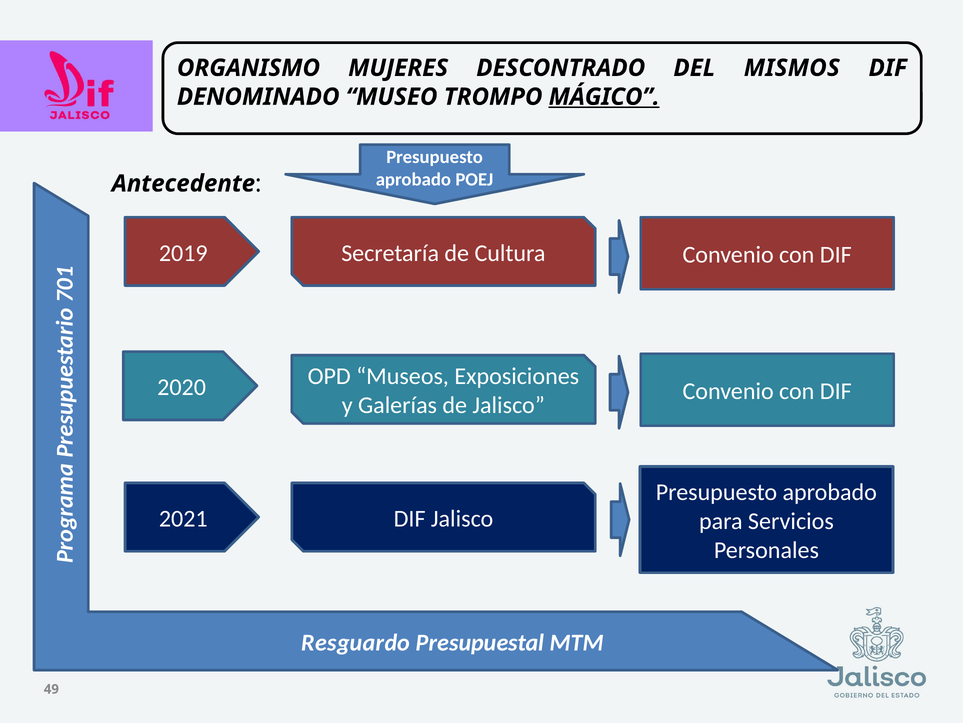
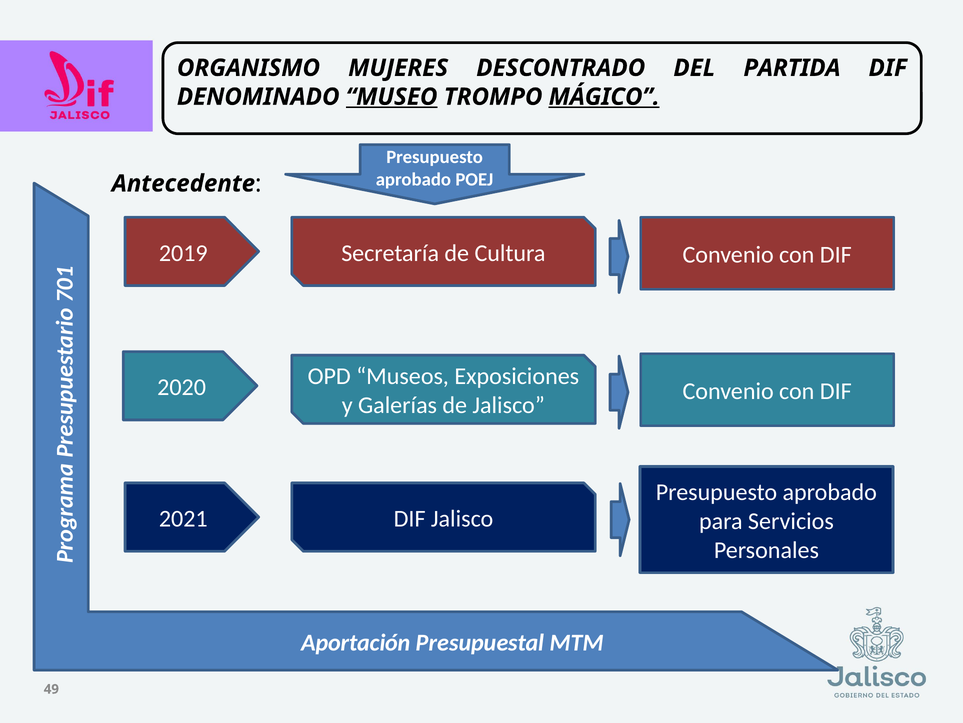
MISMOS: MISMOS -> PARTIDA (792, 68)
MUSEO underline: none -> present (392, 97)
Resguardo: Resguardo -> Aportación (356, 642)
